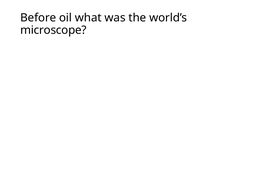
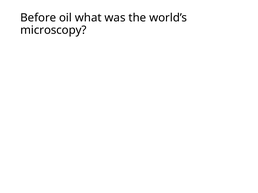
microscope: microscope -> microscopy (53, 30)
